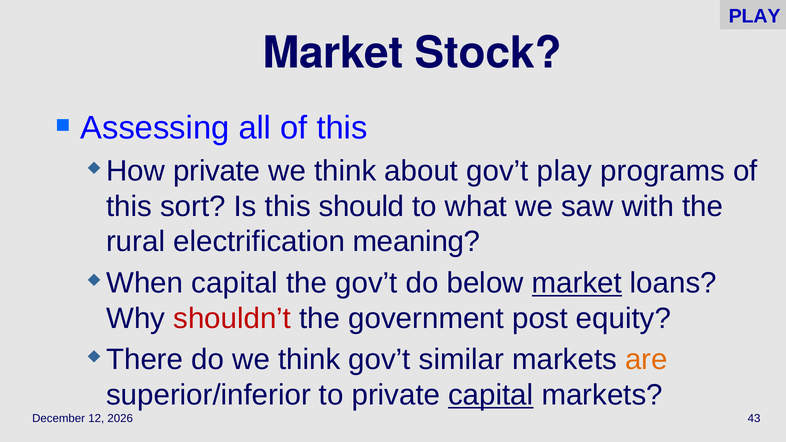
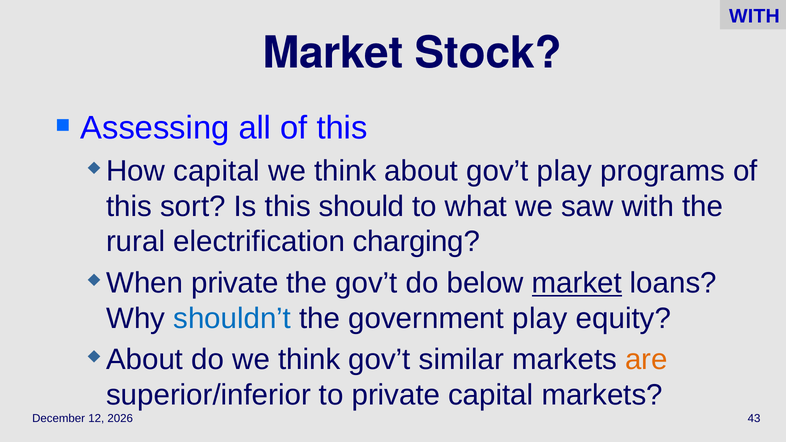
PLAY: PLAY -> WITH (754, 16)
How private: private -> capital (217, 171)
meaning: meaning -> charging (416, 242)
When capital: capital -> private (235, 283)
shouldn’t colour: red -> blue (232, 318)
government post: post -> play (540, 318)
There: There -> About (145, 360)
capital underline: present -> none (491, 395)
